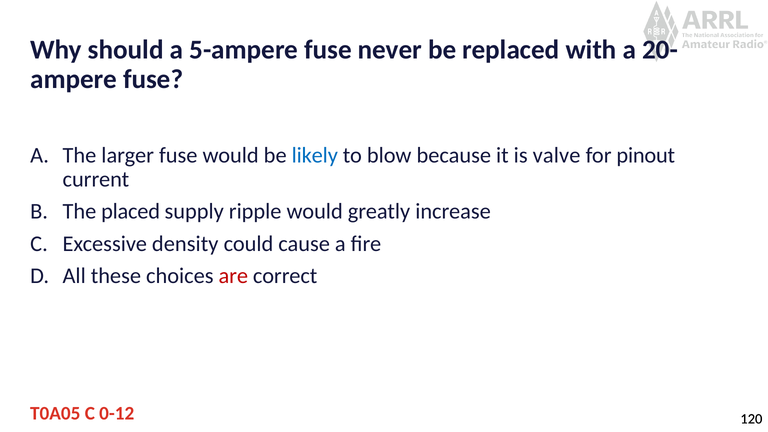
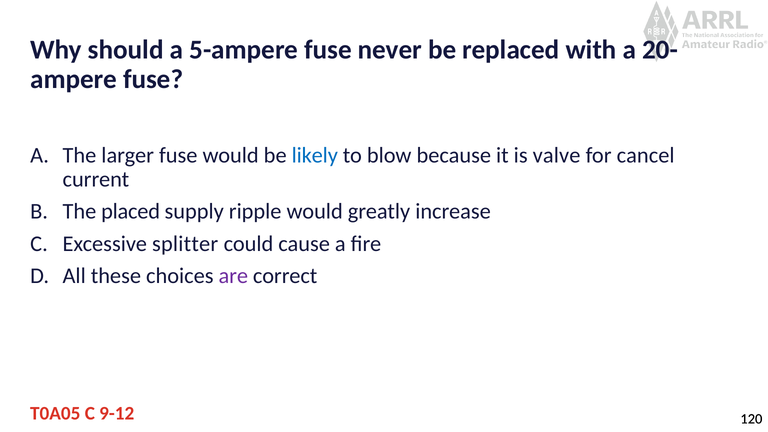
pinout: pinout -> cancel (646, 155)
density: density -> splitter (185, 244)
are colour: red -> purple (233, 276)
0-12: 0-12 -> 9-12 (117, 414)
